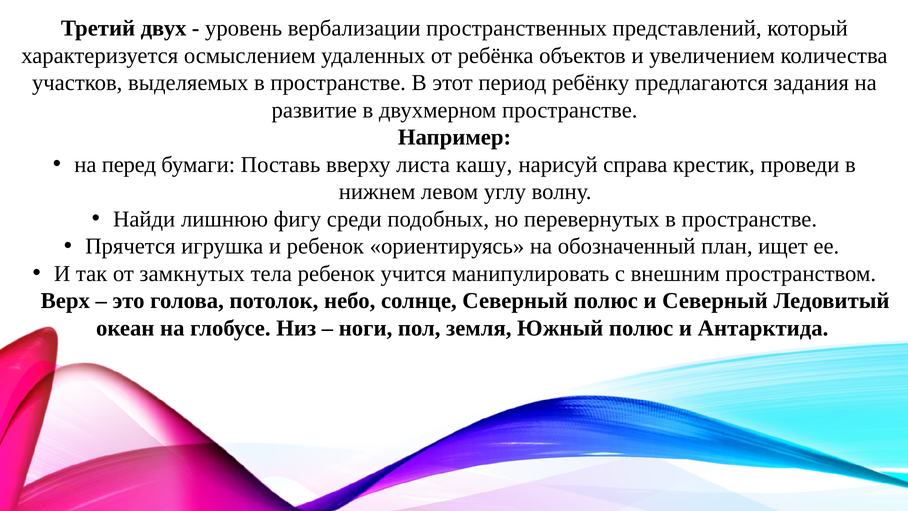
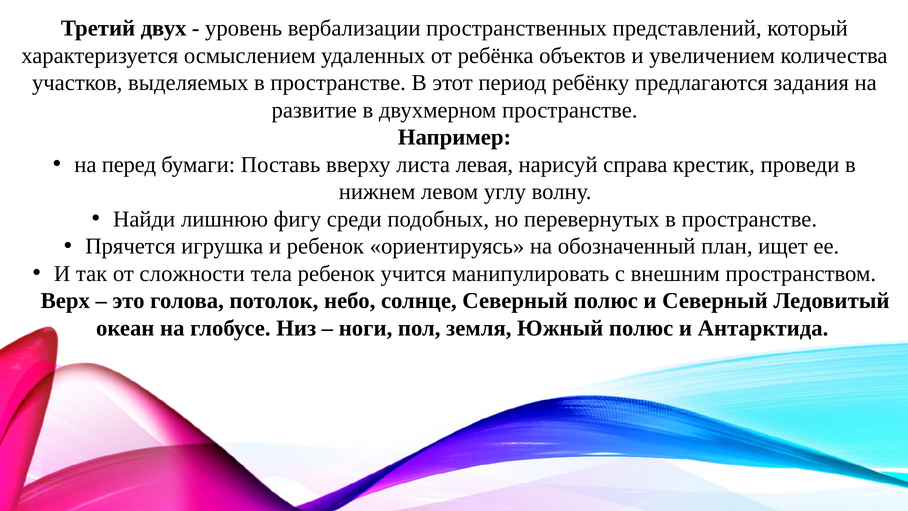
кашу: кашу -> левая (484, 165)
замкнутых: замкнутых -> сложности (192, 274)
